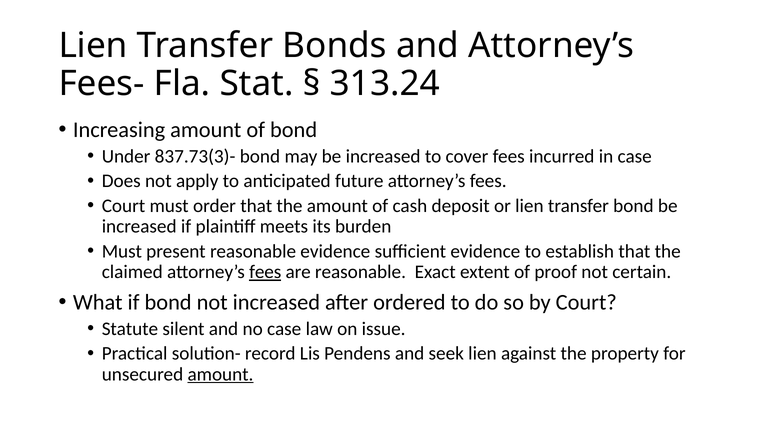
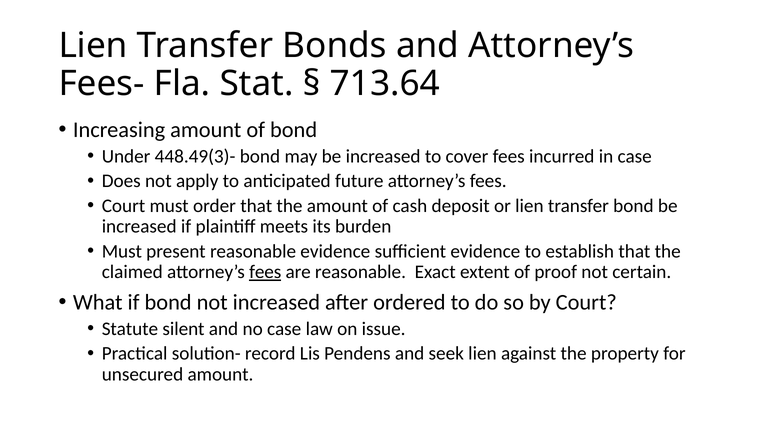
313.24: 313.24 -> 713.64 (385, 84)
837.73(3)-: 837.73(3)- -> 448.49(3)- (195, 156)
amount underline: present -> none (220, 374)
